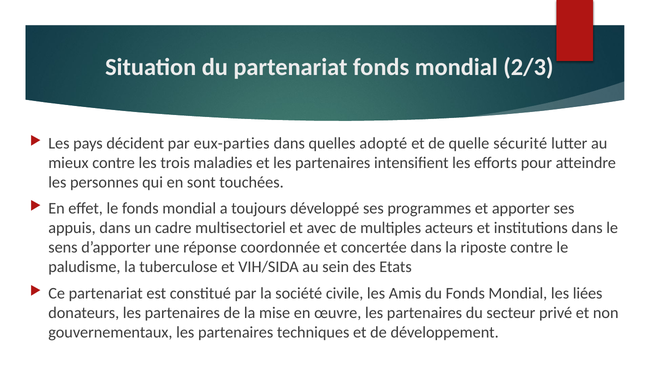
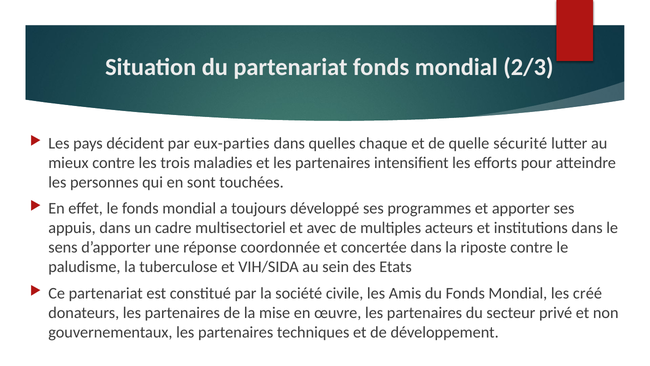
adopté: adopté -> chaque (383, 143)
liées: liées -> créé (587, 293)
